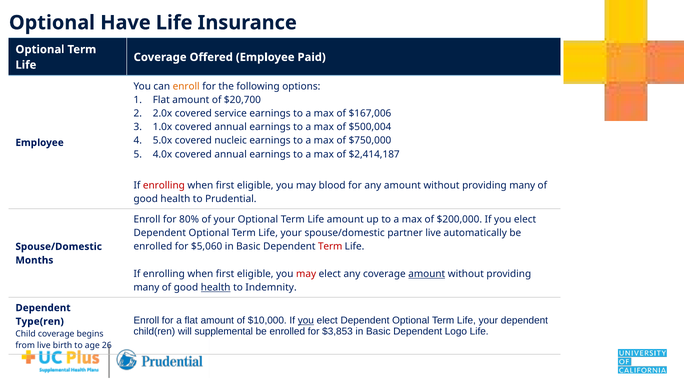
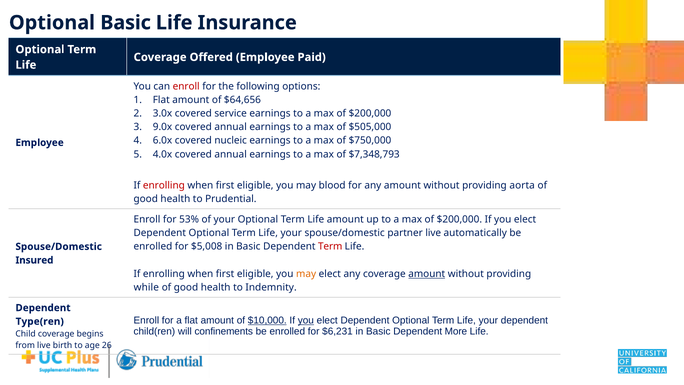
Optional Have: Have -> Basic (126, 23)
enroll colour: orange -> red (186, 86)
$20,700: $20,700 -> $64,656 (242, 100)
2.0x: 2.0x -> 3.0x (163, 113)
$167,006: $167,006 -> $200,000 (370, 113)
1.0x: 1.0x -> 9.0x (163, 127)
$500,004: $500,004 -> $505,000 (370, 127)
5.0x: 5.0x -> 6.0x (163, 141)
$2,414,187: $2,414,187 -> $7,348,793 (374, 154)
many: many -> aorta (522, 185)
80%: 80% -> 53% (189, 219)
$5,060: $5,060 -> $5,008 (207, 246)
Months: Months -> Insured (34, 260)
may colour: red -> orange (306, 274)
many: many -> while (146, 287)
health underline: present -> none (216, 287)
$10,000 underline: none -> present (267, 320)
supplemental: supplemental -> confinements (224, 331)
$3,853: $3,853 -> $6,231 (337, 331)
Logo: Logo -> More (456, 331)
